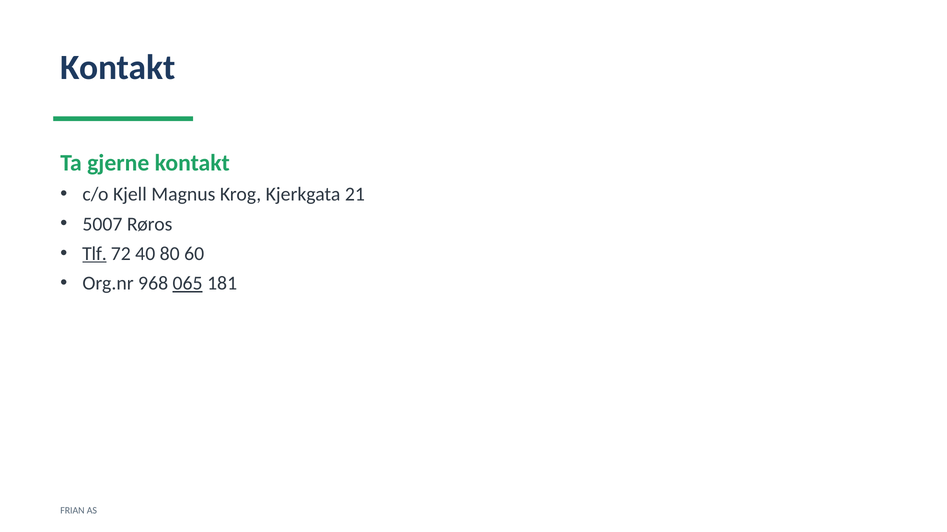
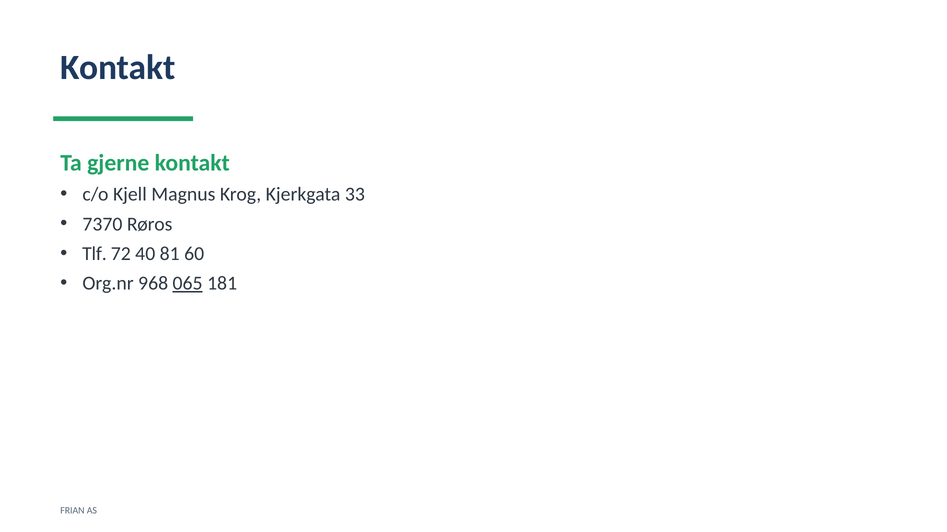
21: 21 -> 33 (355, 195)
5007: 5007 -> 7370 (102, 224)
Tlf underline: present -> none (94, 254)
80: 80 -> 81 (170, 254)
